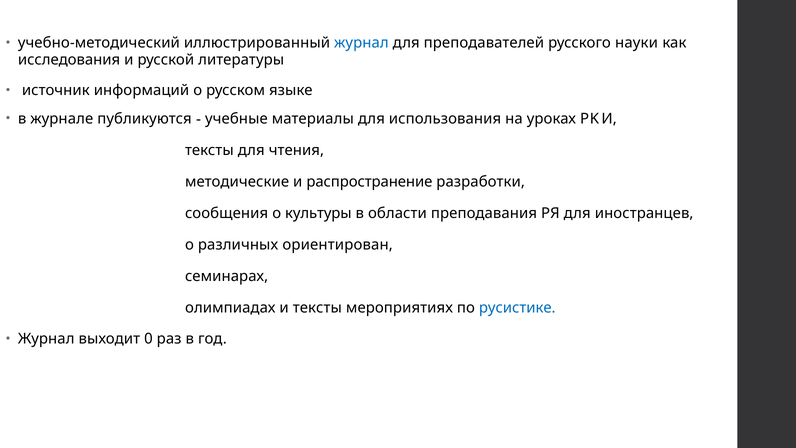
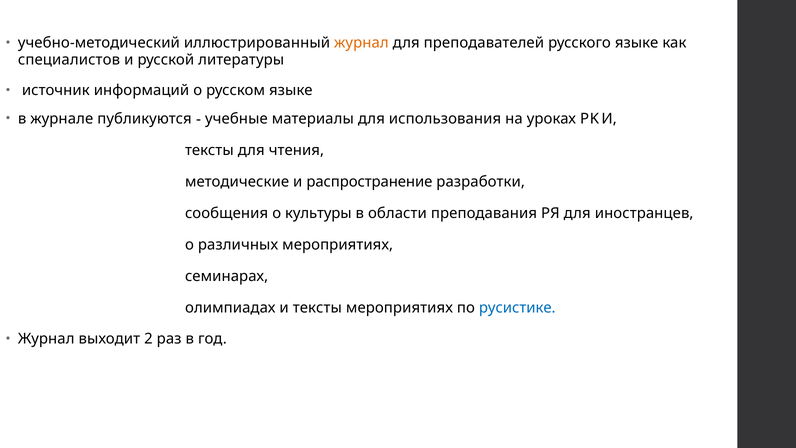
журнал colour: blue -> orange (361, 43)
русского науки: науки -> языке (637, 43)
исследования: исследования -> специалистов (69, 60)
различных ориентирован: ориентирован -> мероприятиях (338, 245)
0: 0 -> 2 (148, 339)
